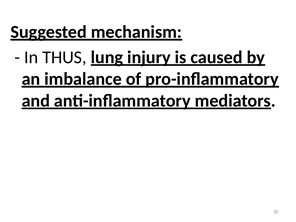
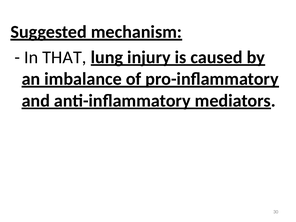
THUS: THUS -> THAT (64, 57)
